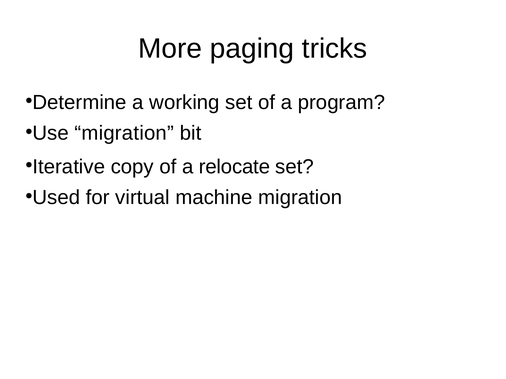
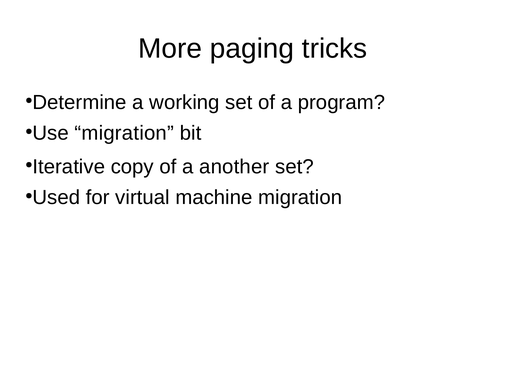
relocate: relocate -> another (234, 167)
